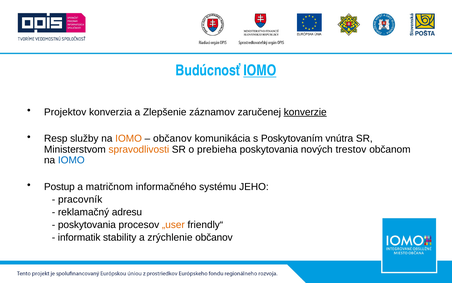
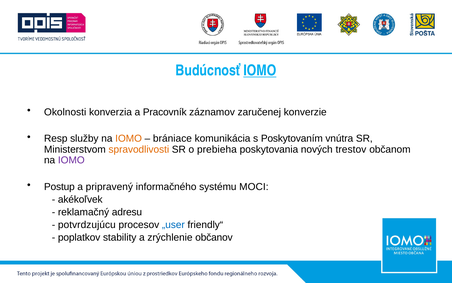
Projektov: Projektov -> Okolnosti (65, 112)
Zlepšenie: Zlepšenie -> Pracovník (165, 112)
konverzie underline: present -> none (305, 112)
občanov: občanov -> brániace (172, 138)
IOMO colour: blue -> purple (71, 160)
matričnom: matričnom -> pripravený (109, 186)
JEHO: JEHO -> MOCI (254, 186)
pracovník: pracovník -> akékoľvek (80, 199)
poskytovania: poskytovania -> potvrdzujúcu (87, 224)
„user colour: orange -> blue (173, 224)
informatik: informatik -> poplatkov (79, 237)
